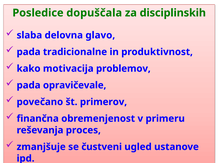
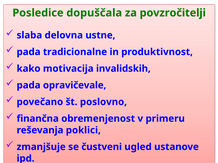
disciplinskih: disciplinskih -> povzročitelji (173, 13)
glavo: glavo -> ustne (100, 35)
problemov: problemov -> invalidskih (123, 69)
primerov: primerov -> poslovno (103, 102)
proces: proces -> poklici (83, 131)
